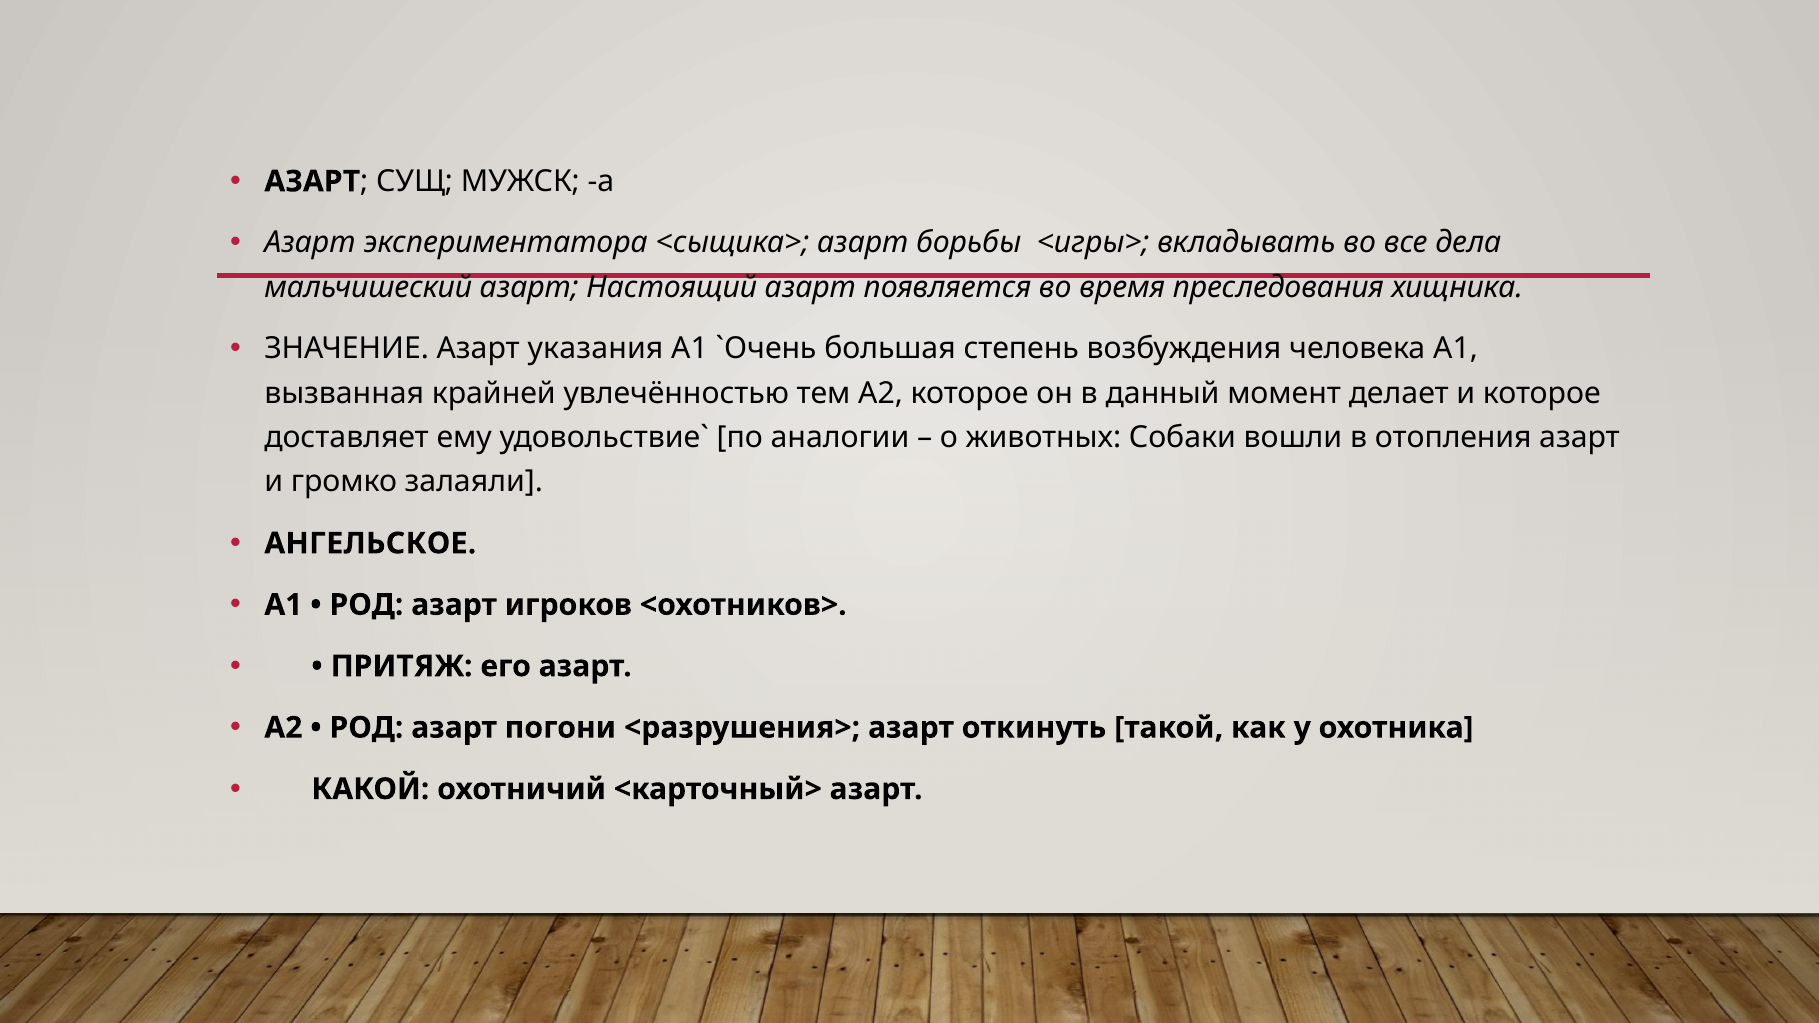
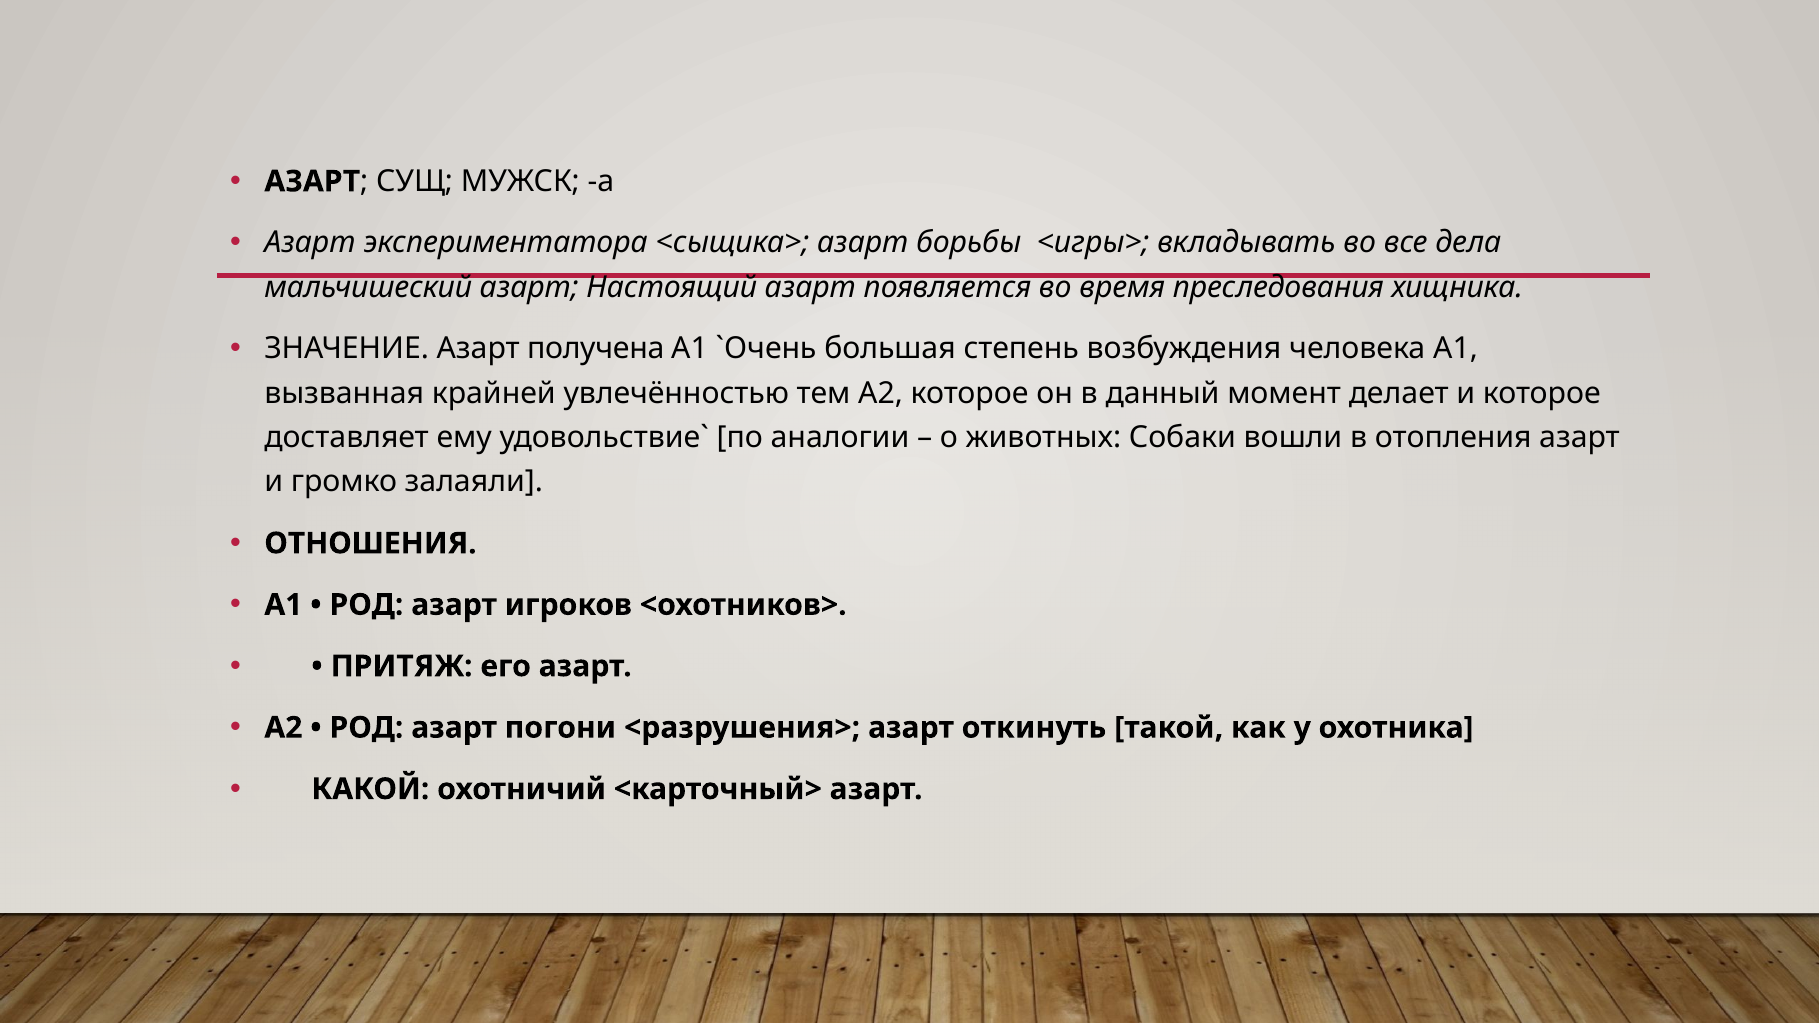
указания: указания -> получена (596, 349)
АНГЕЛЬСКОЕ: АНГЕЛЬСКОЕ -> ОТНОШЕНИЯ (370, 543)
